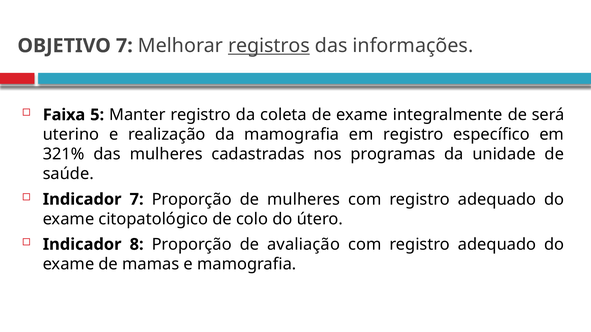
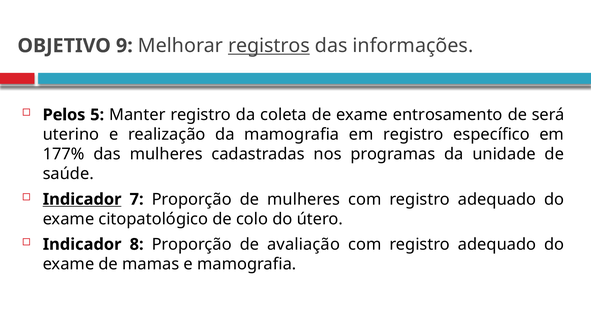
OBJETIVO 7: 7 -> 9 (124, 46)
Faixa: Faixa -> Pelos (64, 115)
integralmente: integralmente -> entrosamento (448, 115)
321%: 321% -> 177% (64, 154)
Indicador underline: none -> present (82, 200)
